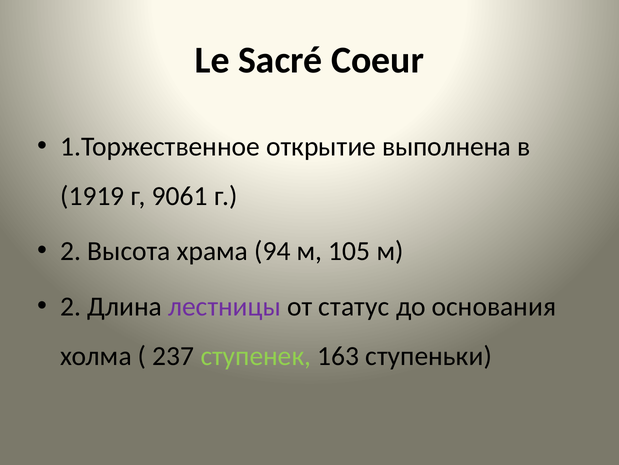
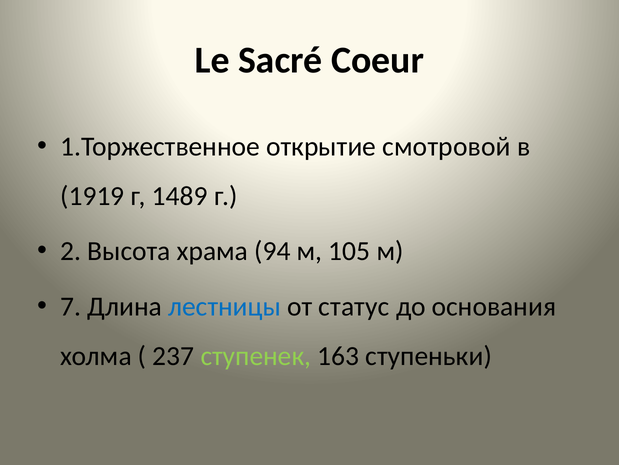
выполнена: выполнена -> смотровой (447, 146)
9061: 9061 -> 1489 (180, 196)
2: 2 -> 7 (71, 306)
лестницы colour: purple -> blue (225, 306)
